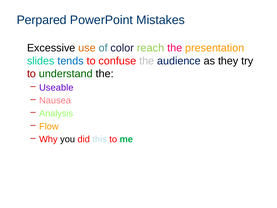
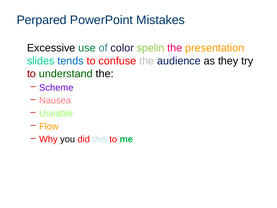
use colour: orange -> green (87, 48)
reach: reach -> spelin (151, 48)
Useable: Useable -> Scheme (56, 87)
Analysis: Analysis -> Useable (56, 113)
